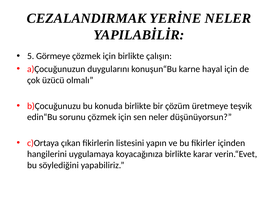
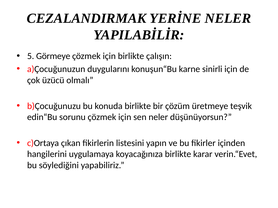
hayal: hayal -> sinirli (212, 69)
